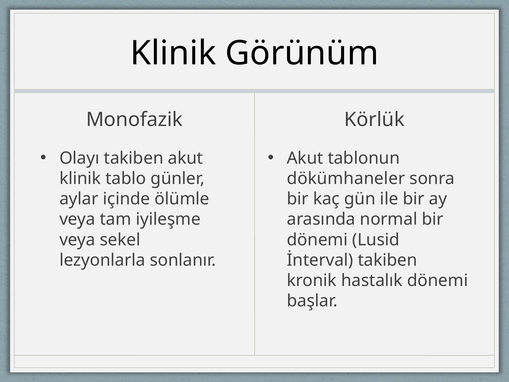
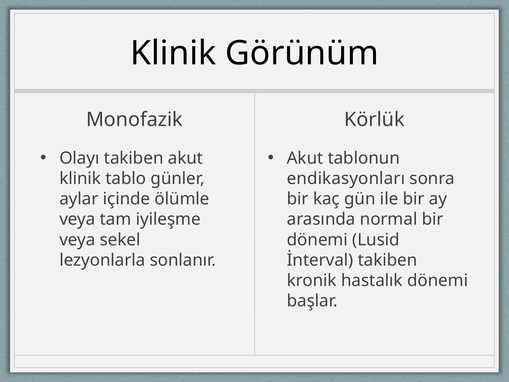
dökümhaneler: dökümhaneler -> endikasyonları (346, 179)
